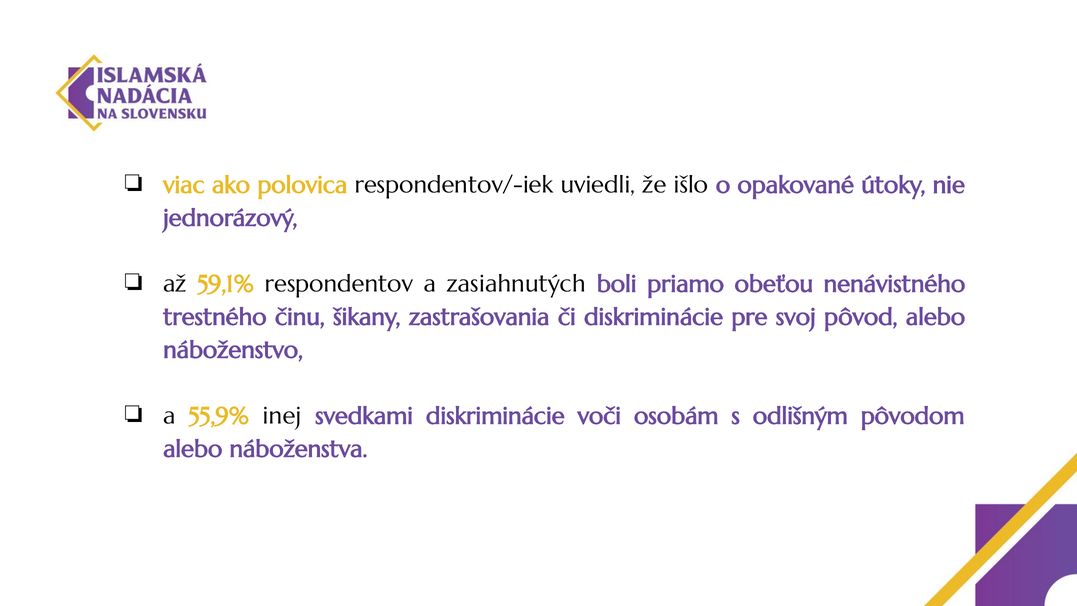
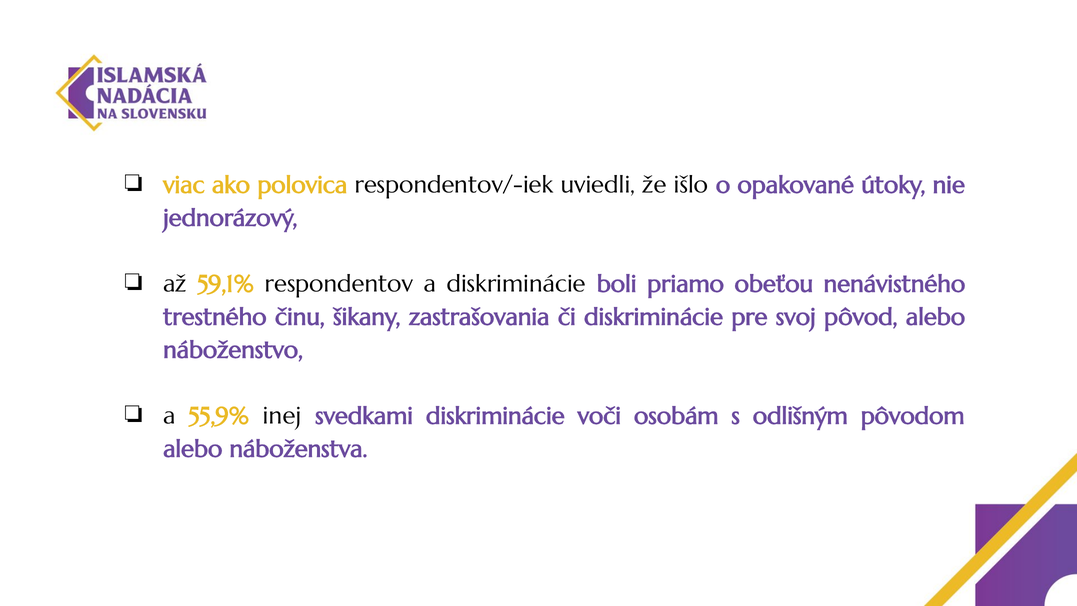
a zasiahnutých: zasiahnutých -> diskriminácie (516, 284)
